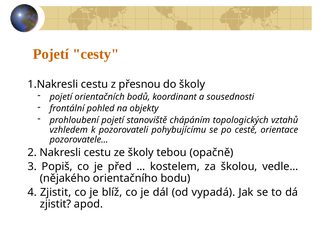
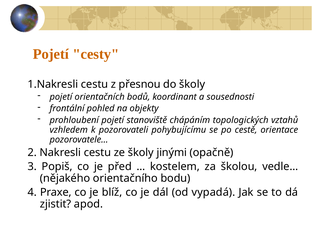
tebou: tebou -> jinými (172, 152)
4 Zjistit: Zjistit -> Praxe (56, 192)
